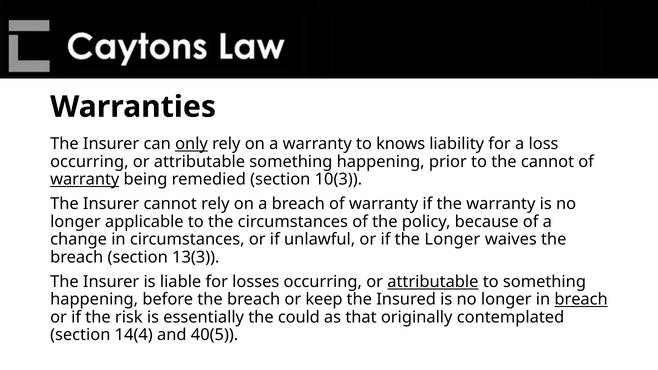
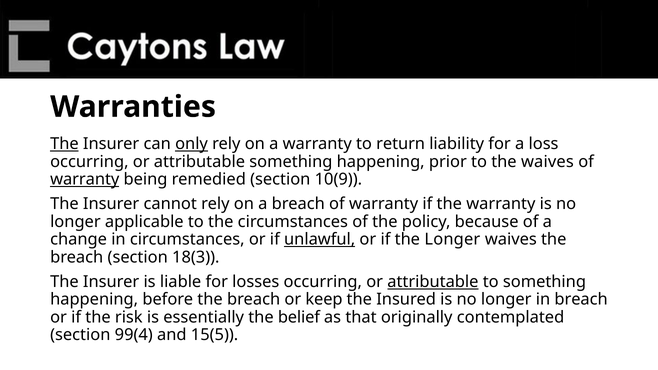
The underline: none -> present (64, 144)
knows: knows -> return (401, 144)
the cannot: cannot -> waives (547, 162)
10(3: 10(3 -> 10(9 (338, 179)
unlawful underline: none -> present (320, 240)
13(3: 13(3 -> 18(3 (196, 257)
breach underline: present -> none (581, 300)
could: could -> belief (299, 317)
14(4: 14(4 -> 99(4 (134, 335)
40(5: 40(5 -> 15(5 (215, 335)
